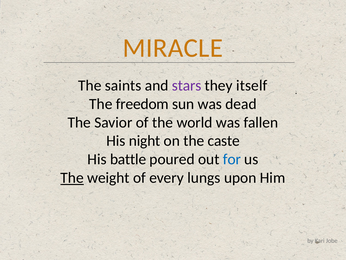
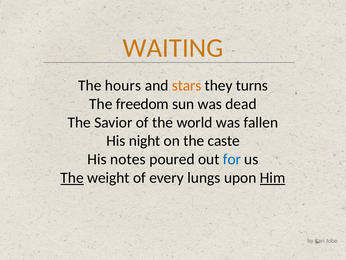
MIRACLE: MIRACLE -> WAITING (173, 48)
saints: saints -> hours (123, 85)
stars colour: purple -> orange (187, 85)
itself: itself -> turns (252, 85)
battle: battle -> notes (128, 159)
Him underline: none -> present (273, 178)
